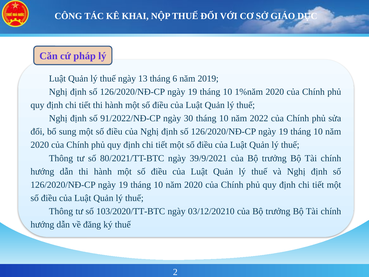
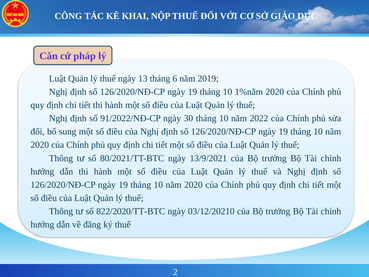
39/9/2021: 39/9/2021 -> 13/9/2021 (208, 158)
103/2020/TT-BTC: 103/2020/TT-BTC -> 822/2020/TT-BTC (131, 211)
